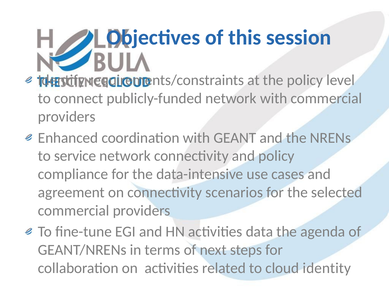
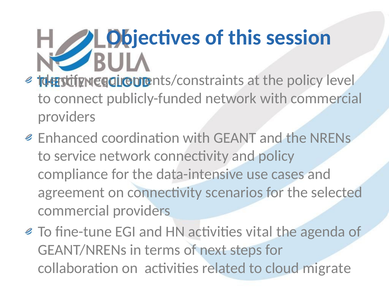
data: data -> vital (259, 232)
identity: identity -> migrate (327, 268)
